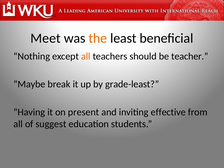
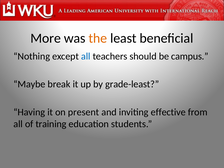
Meet: Meet -> More (46, 38)
all colour: orange -> blue (86, 56)
teacher: teacher -> campus (190, 56)
suggest: suggest -> training (51, 124)
